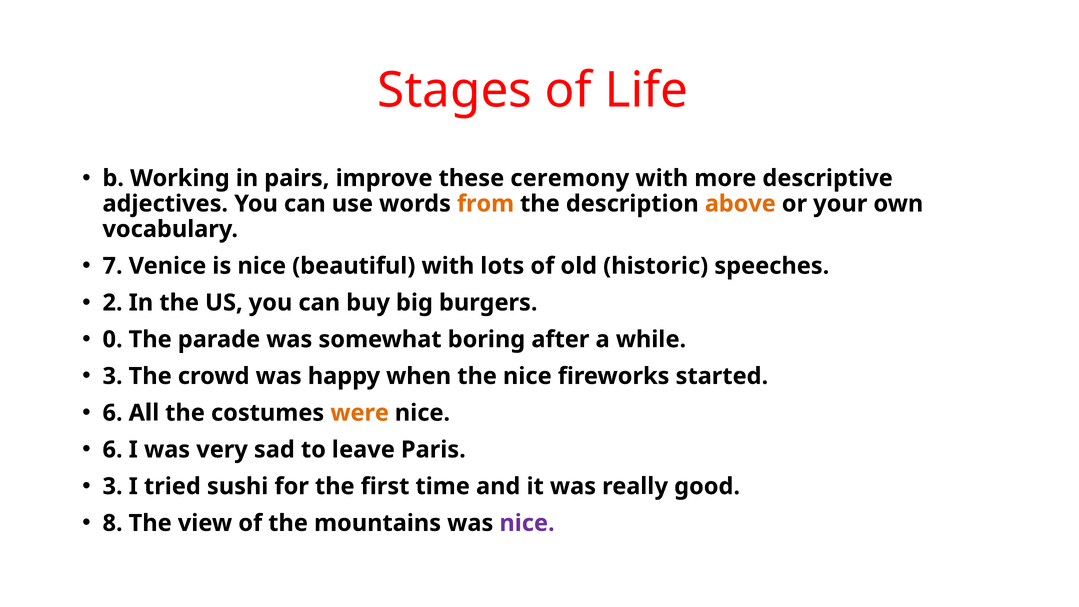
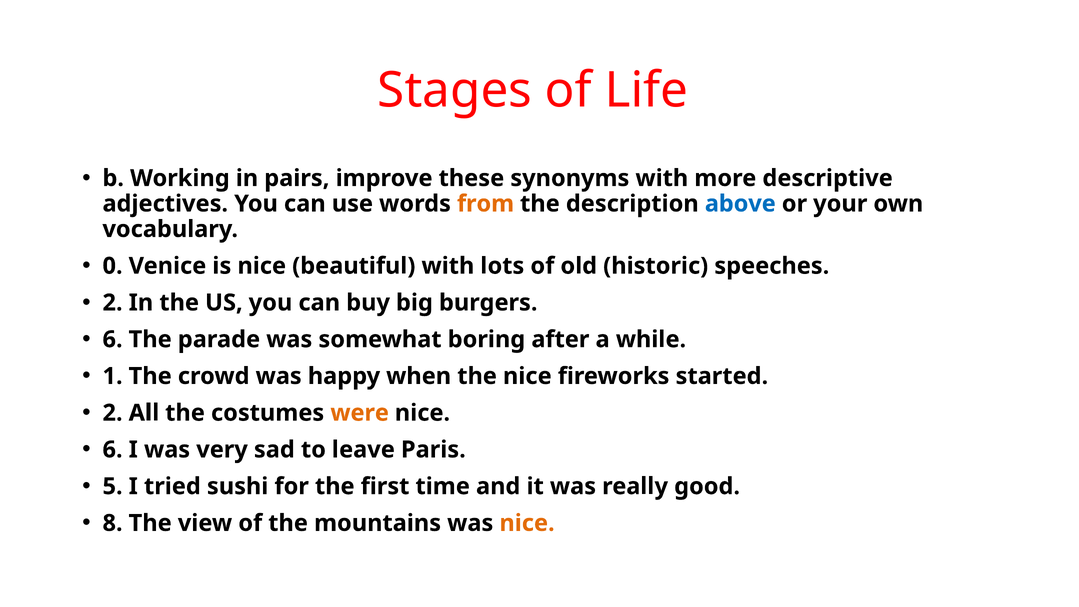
ceremony: ceremony -> synonyms (570, 178)
above colour: orange -> blue (740, 204)
7: 7 -> 0 (113, 266)
0: 0 -> 6 (113, 339)
3: 3 -> 1 (113, 376)
6: 6 -> 2 (113, 413)
3: 3 -> 5 (113, 486)
nice colour: purple -> orange (527, 523)
